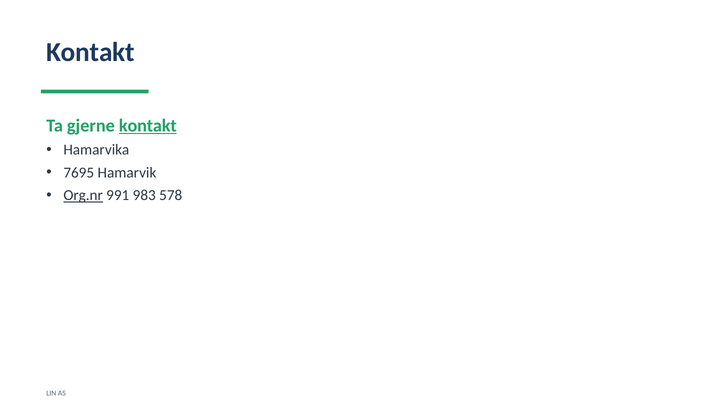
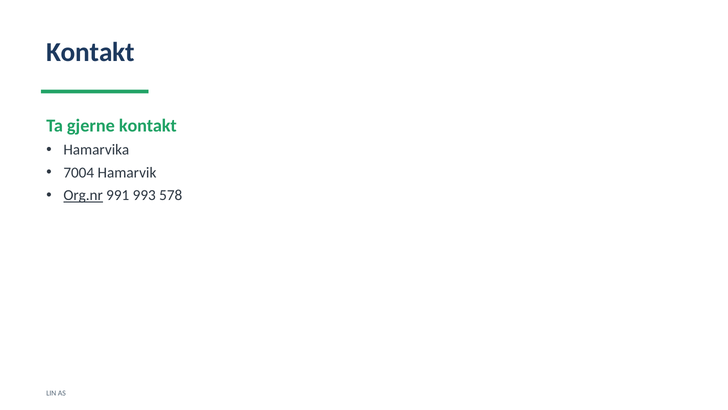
kontakt underline: present -> none (148, 125)
7695: 7695 -> 7004 (79, 172)
983: 983 -> 993 (144, 195)
